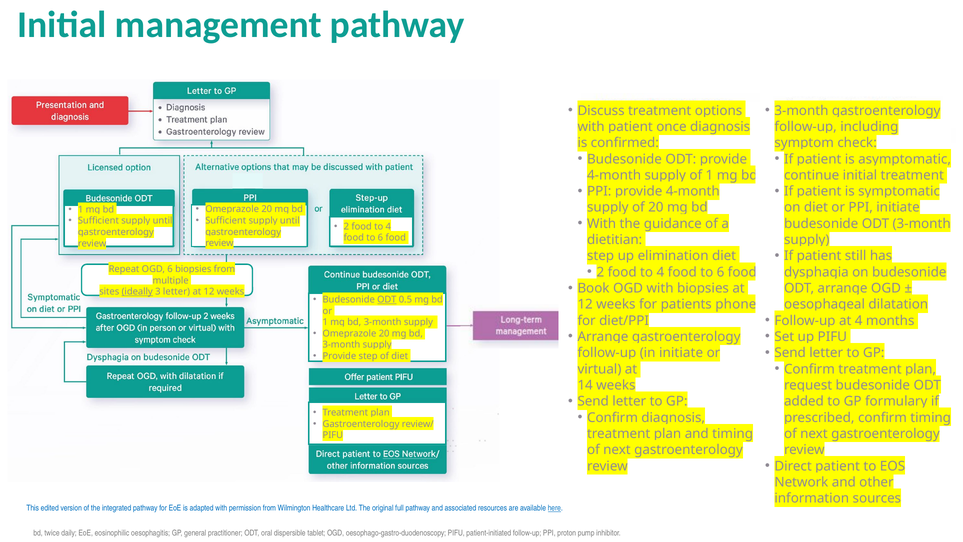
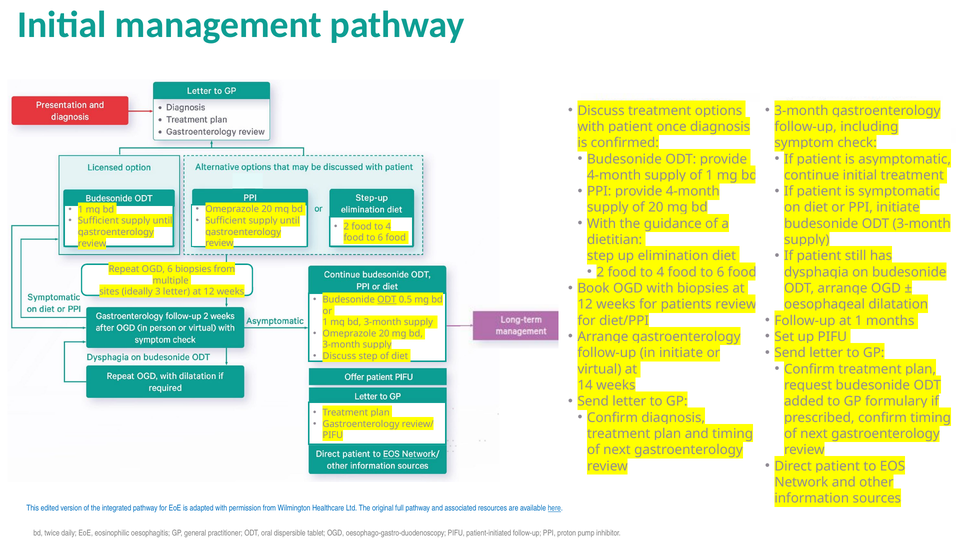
ideally underline: present -> none (137, 292)
patients phone: phone -> review (736, 305)
4: 4 -> 1 (859, 321)
Provide: Provide -> Discuss (339, 356)
